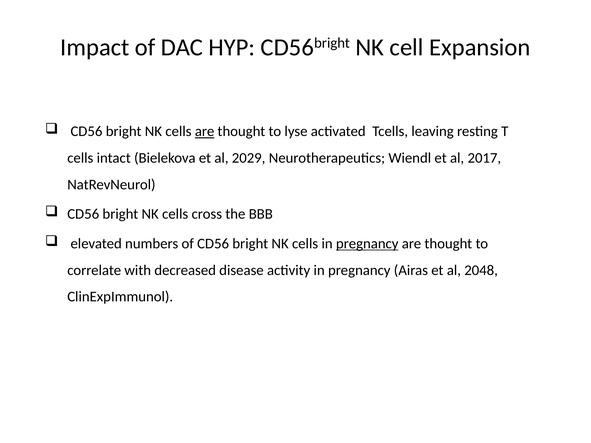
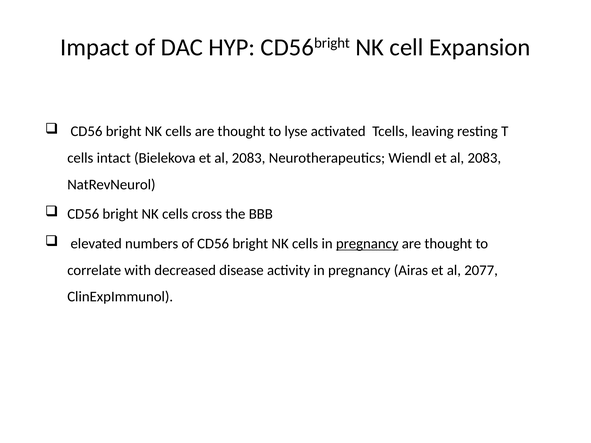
are underline: present -> none (205, 131)
Bielekova et al 2029: 2029 -> 2083 (249, 158)
Wiendl et al 2017: 2017 -> 2083 (484, 158)
2048: 2048 -> 2077 (481, 270)
